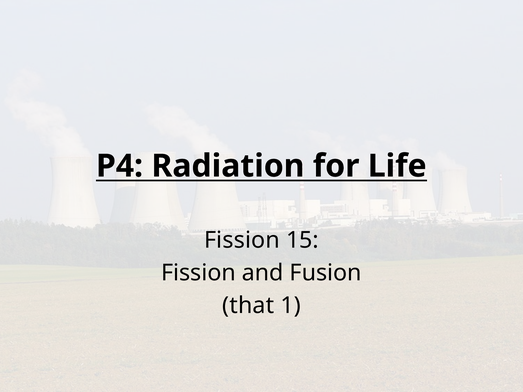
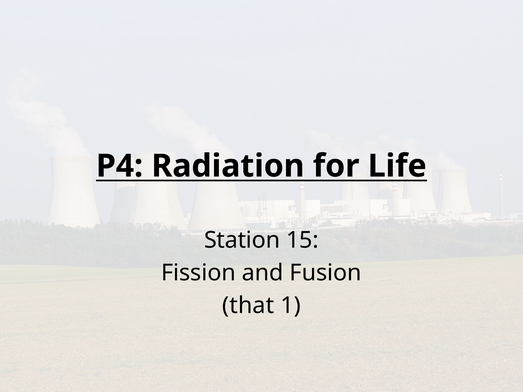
Fission: Fission -> Station (242, 240)
